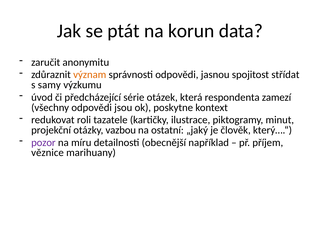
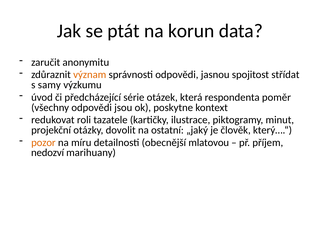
zamezí: zamezí -> poměr (276, 97)
vazbou: vazbou -> dovolit (121, 130)
pozor colour: purple -> orange (43, 142)
například: například -> mlatovou (209, 142)
věznice: věznice -> nedozví (48, 153)
